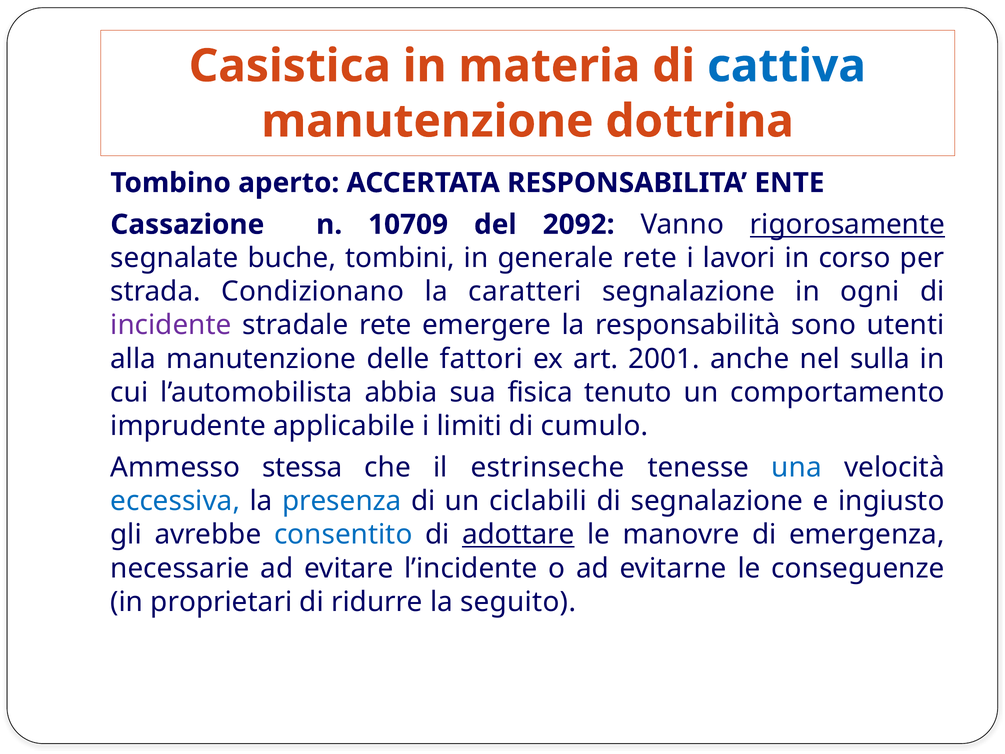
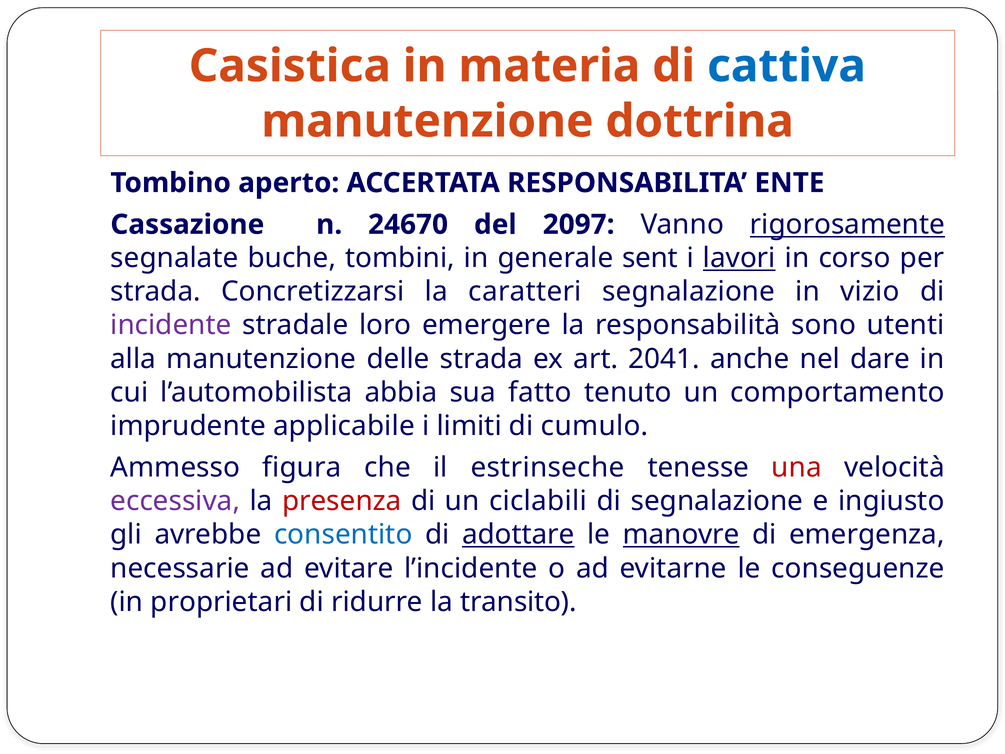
10709: 10709 -> 24670 (408, 225)
2092: 2092 -> 2097 (579, 225)
generale rete: rete -> sent (650, 258)
lavori underline: none -> present (739, 258)
Condizionano: Condizionano -> Concretizzarsi (313, 292)
ogni: ogni -> vizio (870, 292)
stradale rete: rete -> loro (385, 325)
delle fattori: fattori -> strada (481, 359)
2001: 2001 -> 2041 (664, 359)
sulla: sulla -> dare (880, 359)
fisica: fisica -> fatto (540, 392)
stessa: stessa -> figura (302, 467)
una colour: blue -> red (797, 467)
eccessiva colour: blue -> purple (175, 501)
presenza colour: blue -> red (342, 501)
manovre underline: none -> present (681, 535)
seguito: seguito -> transito (518, 602)
